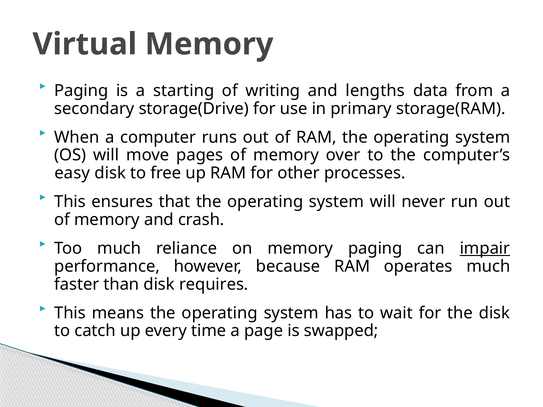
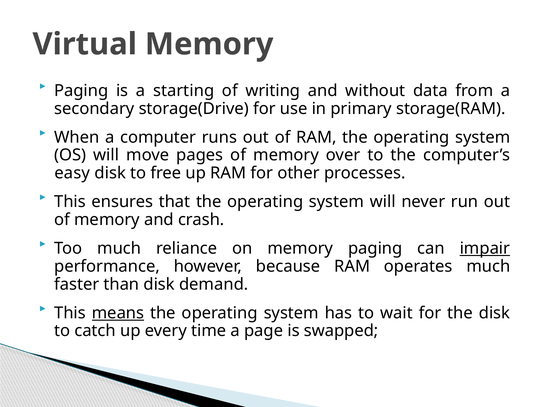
lengths: lengths -> without (375, 91)
requires: requires -> demand (214, 284)
means underline: none -> present (118, 313)
